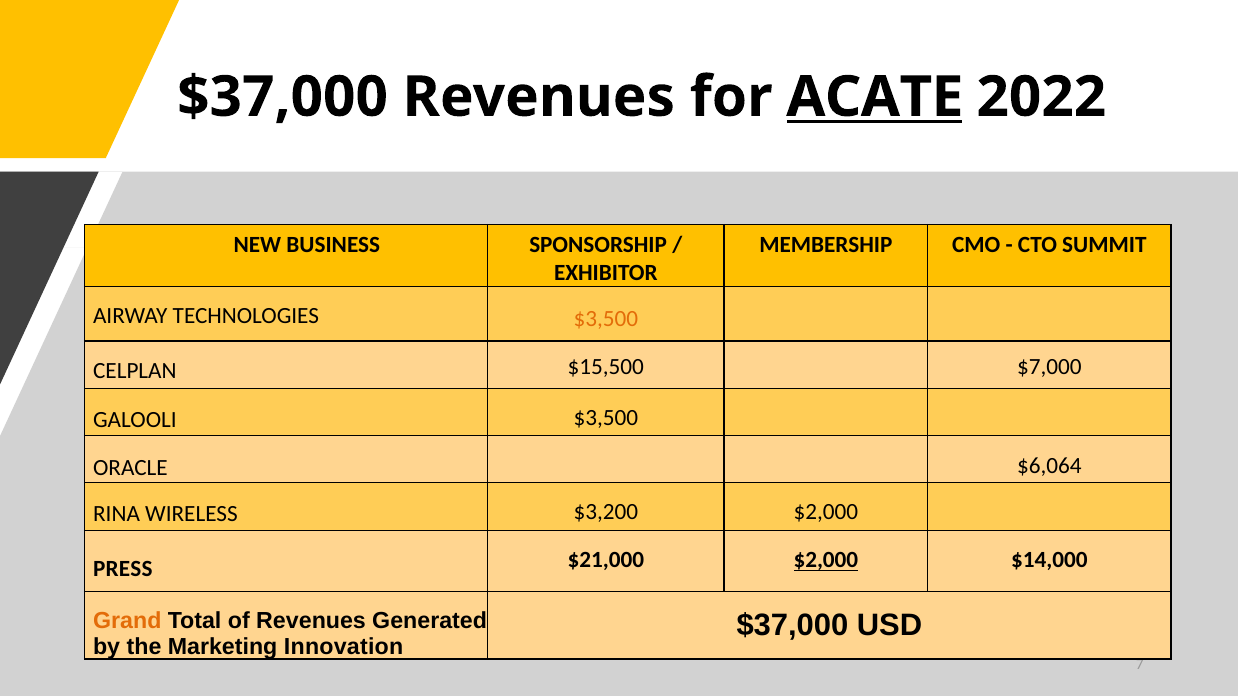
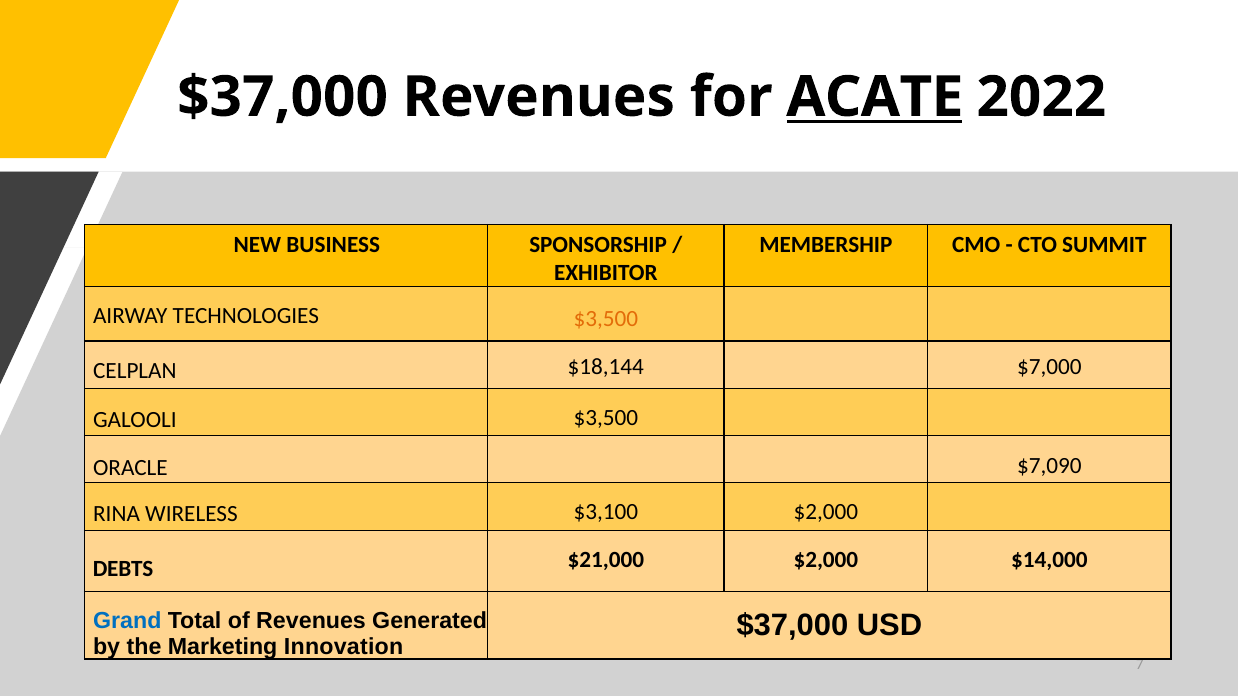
$15,500: $15,500 -> $18,144 (606, 367)
$6,064: $6,064 -> $7,090 (1049, 466)
$3,200: $3,200 -> $3,100 (606, 513)
PRESS: PRESS -> DEBTS (123, 569)
$2,000 underline: present -> none (826, 561)
Grand colour: orange -> blue (127, 621)
